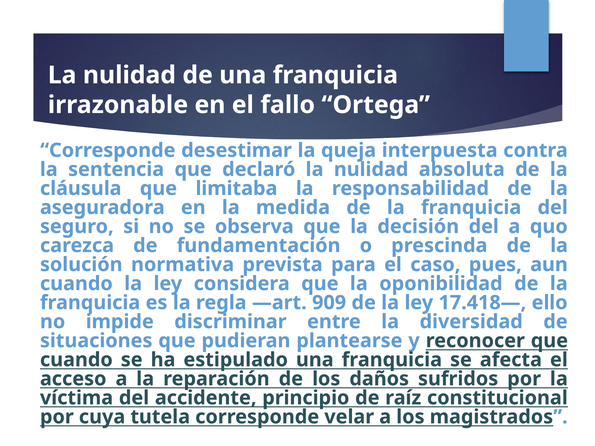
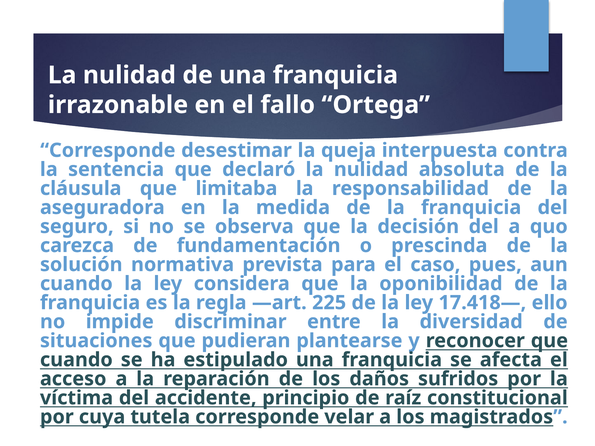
909: 909 -> 225 (329, 303)
